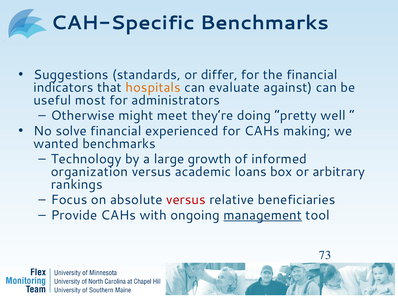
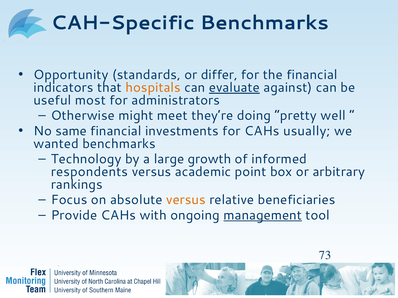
Suggestions: Suggestions -> Opportunity (71, 75)
evaluate underline: none -> present (234, 88)
solve: solve -> same (71, 131)
experienced: experienced -> investments (182, 131)
making: making -> usually (307, 131)
organization: organization -> respondents (89, 172)
loans: loans -> point (251, 172)
versus colour: red -> orange (186, 200)
